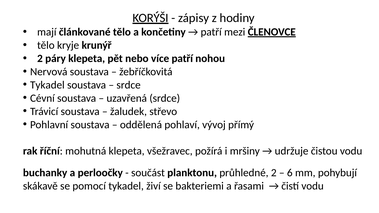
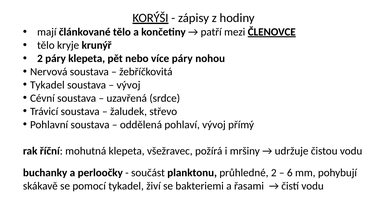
více patří: patří -> páry (182, 59)
srdce: srdce -> vývoj (129, 85)
